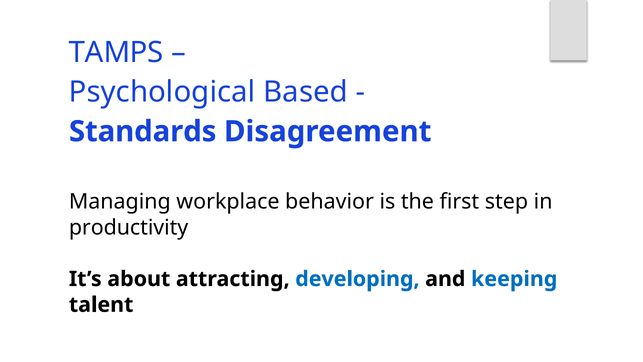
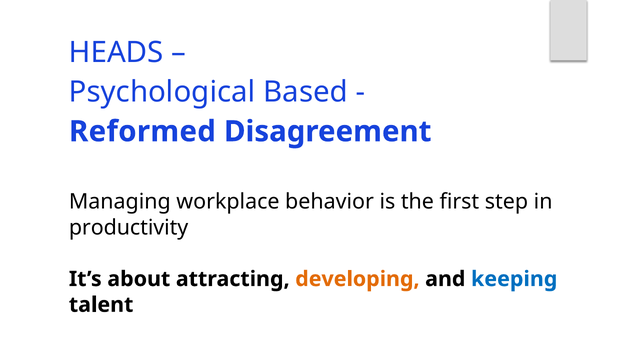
TAMPS: TAMPS -> HEADS (116, 53)
Standards: Standards -> Reformed (142, 131)
developing colour: blue -> orange (357, 279)
